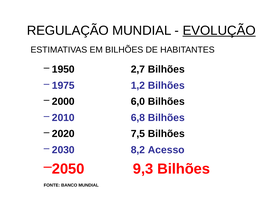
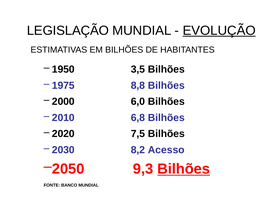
REGULAÇÃO: REGULAÇÃO -> LEGISLAÇÃO (68, 31)
2,7: 2,7 -> 3,5 (138, 69)
1,2: 1,2 -> 8,8 (138, 85)
Bilhões underline: none -> present (184, 169)
